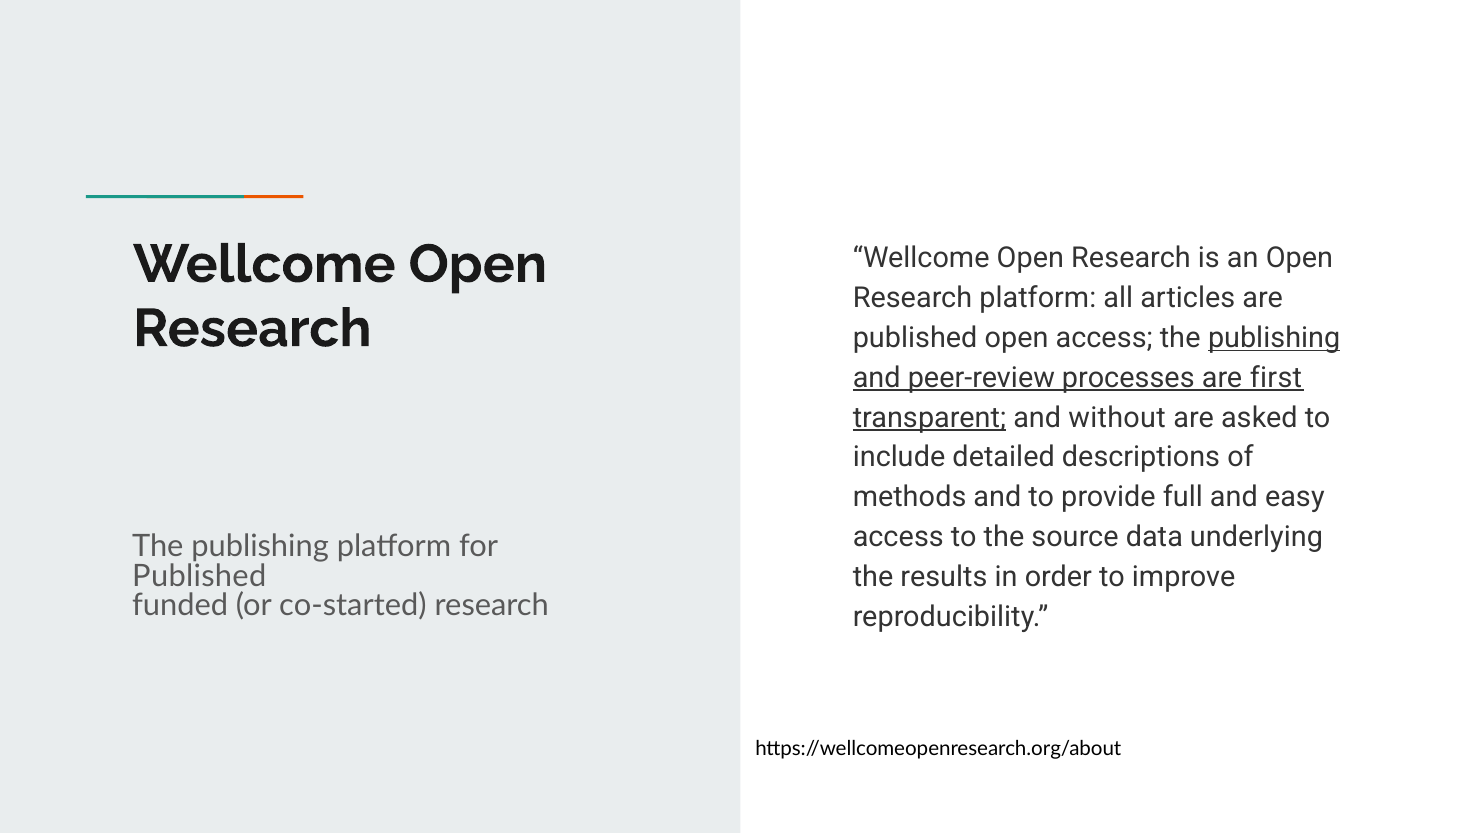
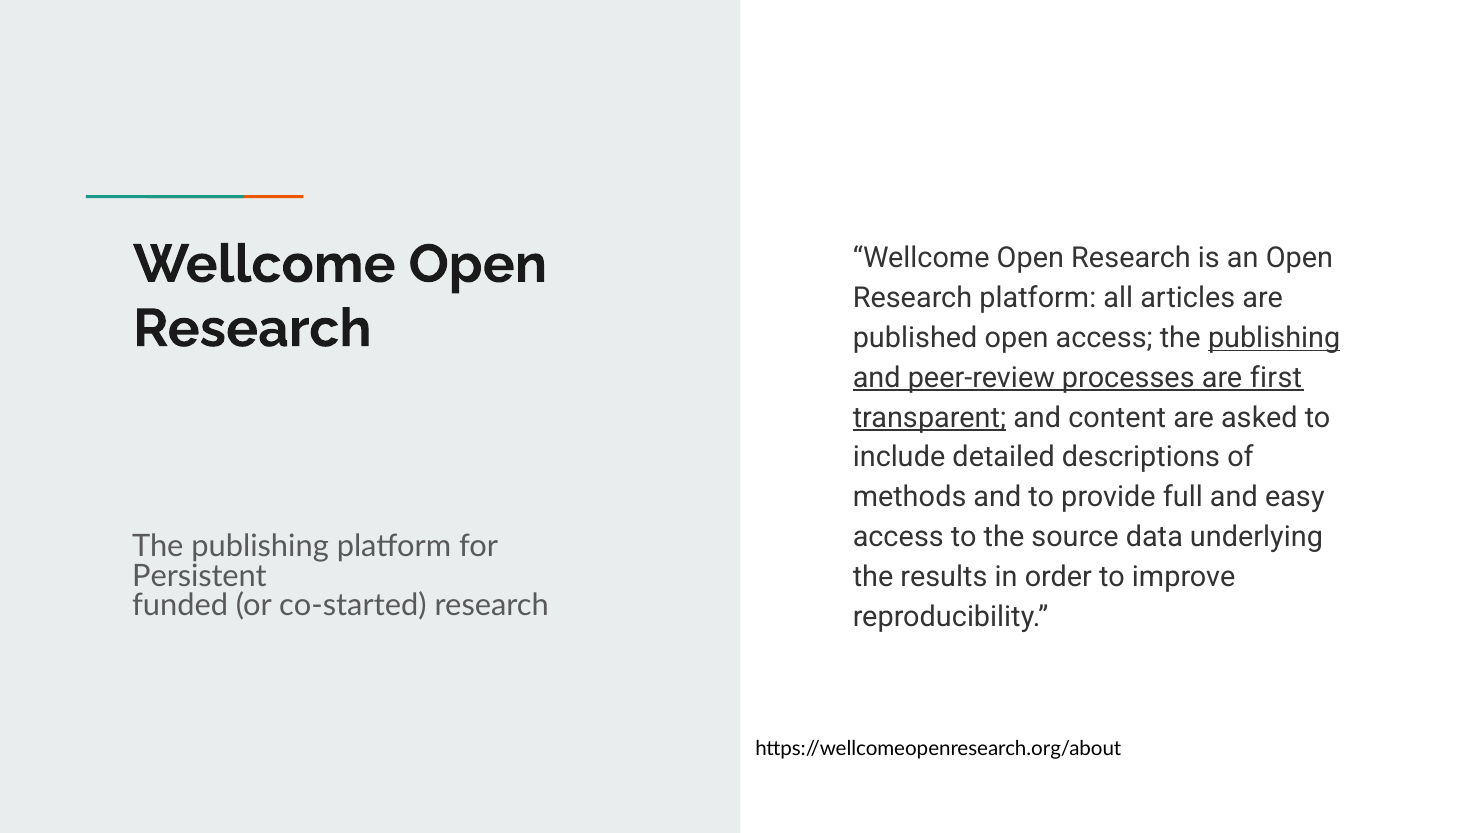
without: without -> content (1117, 418)
Published: Published -> Persistent (199, 576)
